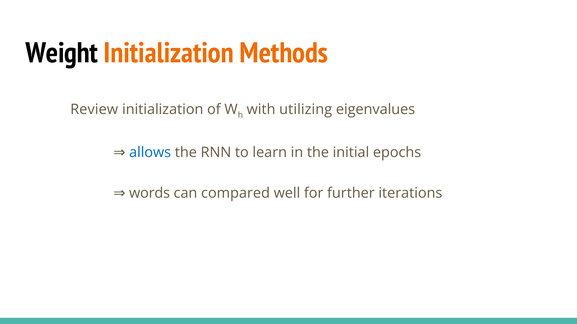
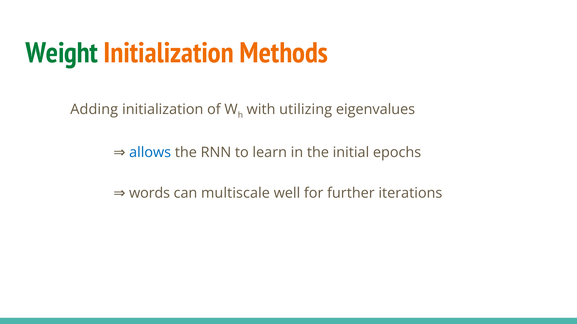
Weight colour: black -> green (62, 53)
Review: Review -> Adding (94, 110)
compared: compared -> multiscale (235, 194)
